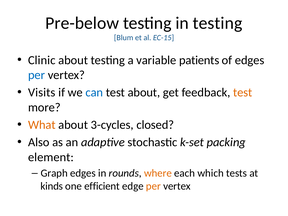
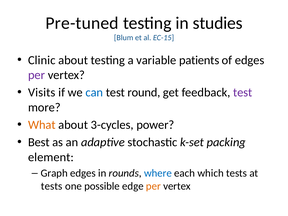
Pre-below: Pre-below -> Pre-tuned (82, 23)
in testing: testing -> studies (218, 23)
per colour: blue -> purple (37, 75)
test about: about -> round (144, 92)
test colour: orange -> purple (243, 92)
closed: closed -> power (155, 125)
Also: Also -> Best (39, 142)
where colour: orange -> blue (158, 173)
kinds: kinds -> tests (52, 186)
efficient: efficient -> possible (102, 186)
